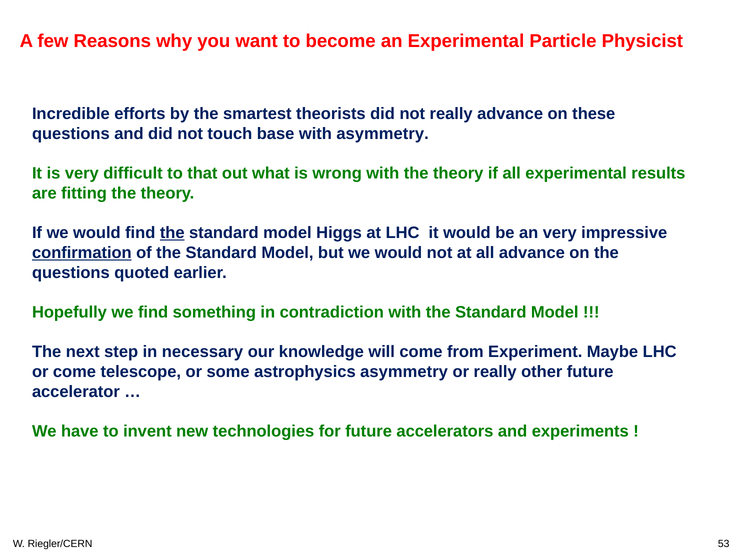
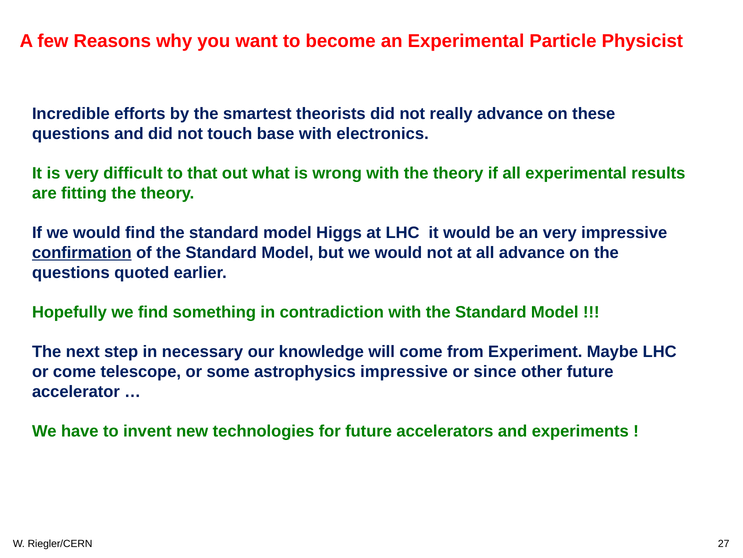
with asymmetry: asymmetry -> electronics (383, 134)
the underline: present -> none (172, 233)
astrophysics asymmetry: asymmetry -> impressive (404, 371)
or really: really -> since (495, 371)
53: 53 -> 27 (724, 543)
